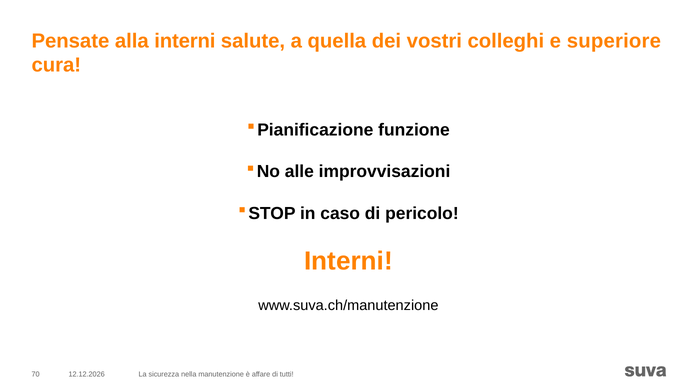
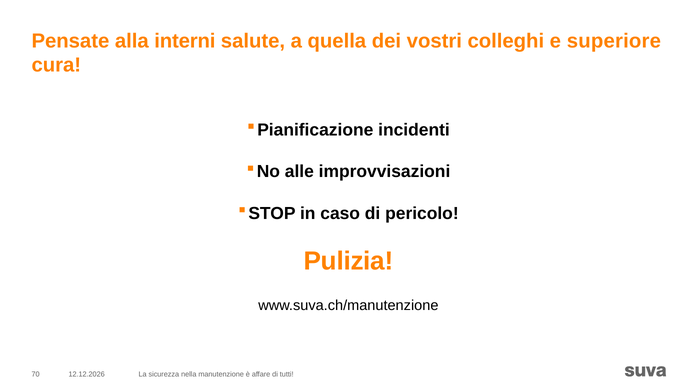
funzione: funzione -> incidenti (414, 130)
Interni: Interni -> Pulizia (349, 261)
